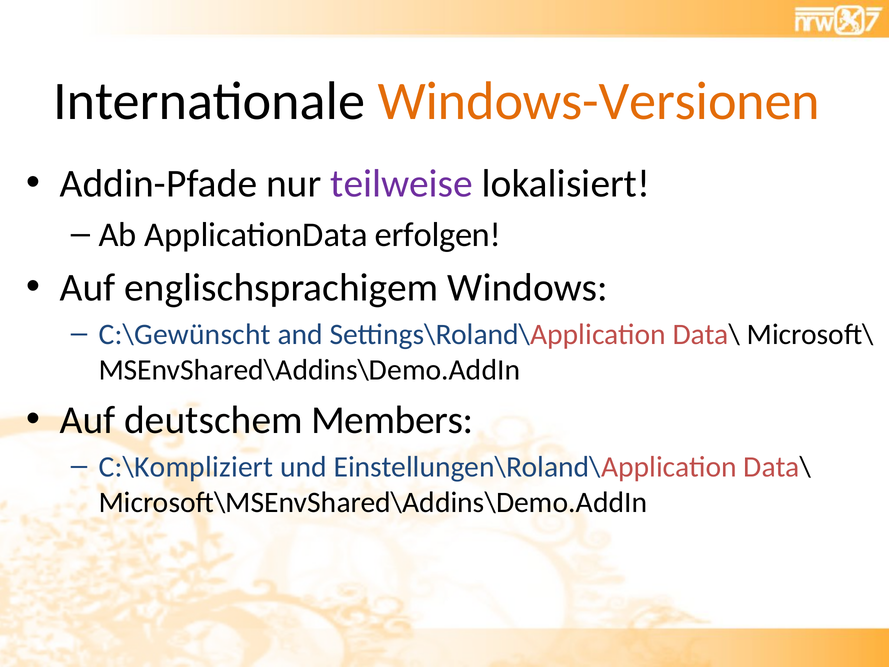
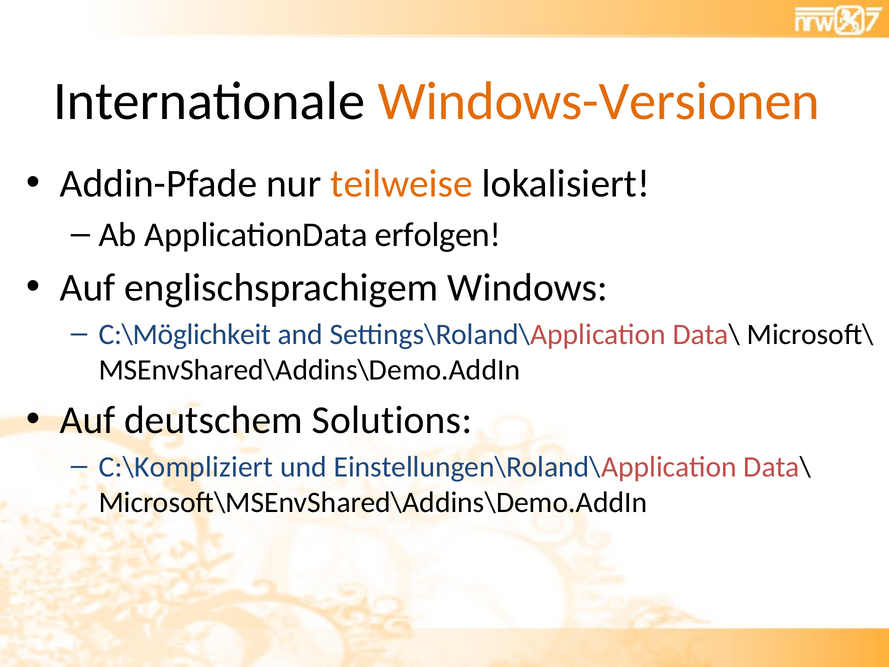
teilweise colour: purple -> orange (402, 184)
C:\Gewünscht: C:\Gewünscht -> C:\Möglichkeit (185, 334)
Members: Members -> Solutions (392, 420)
